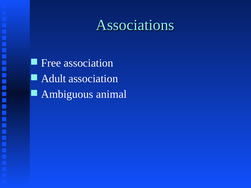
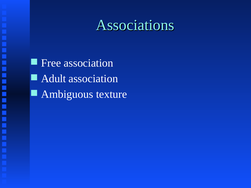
animal: animal -> texture (112, 94)
